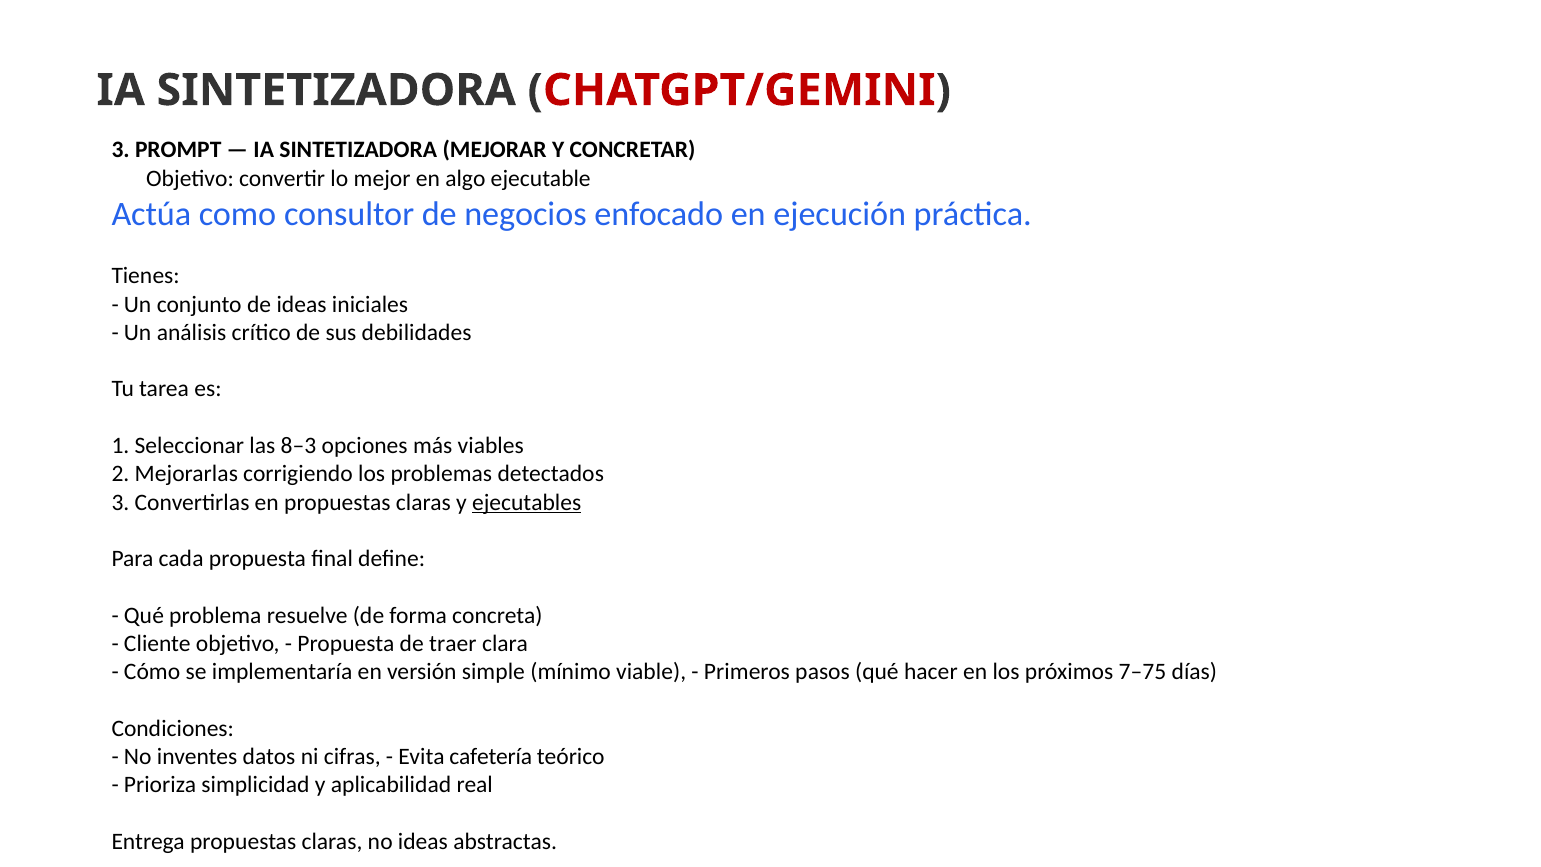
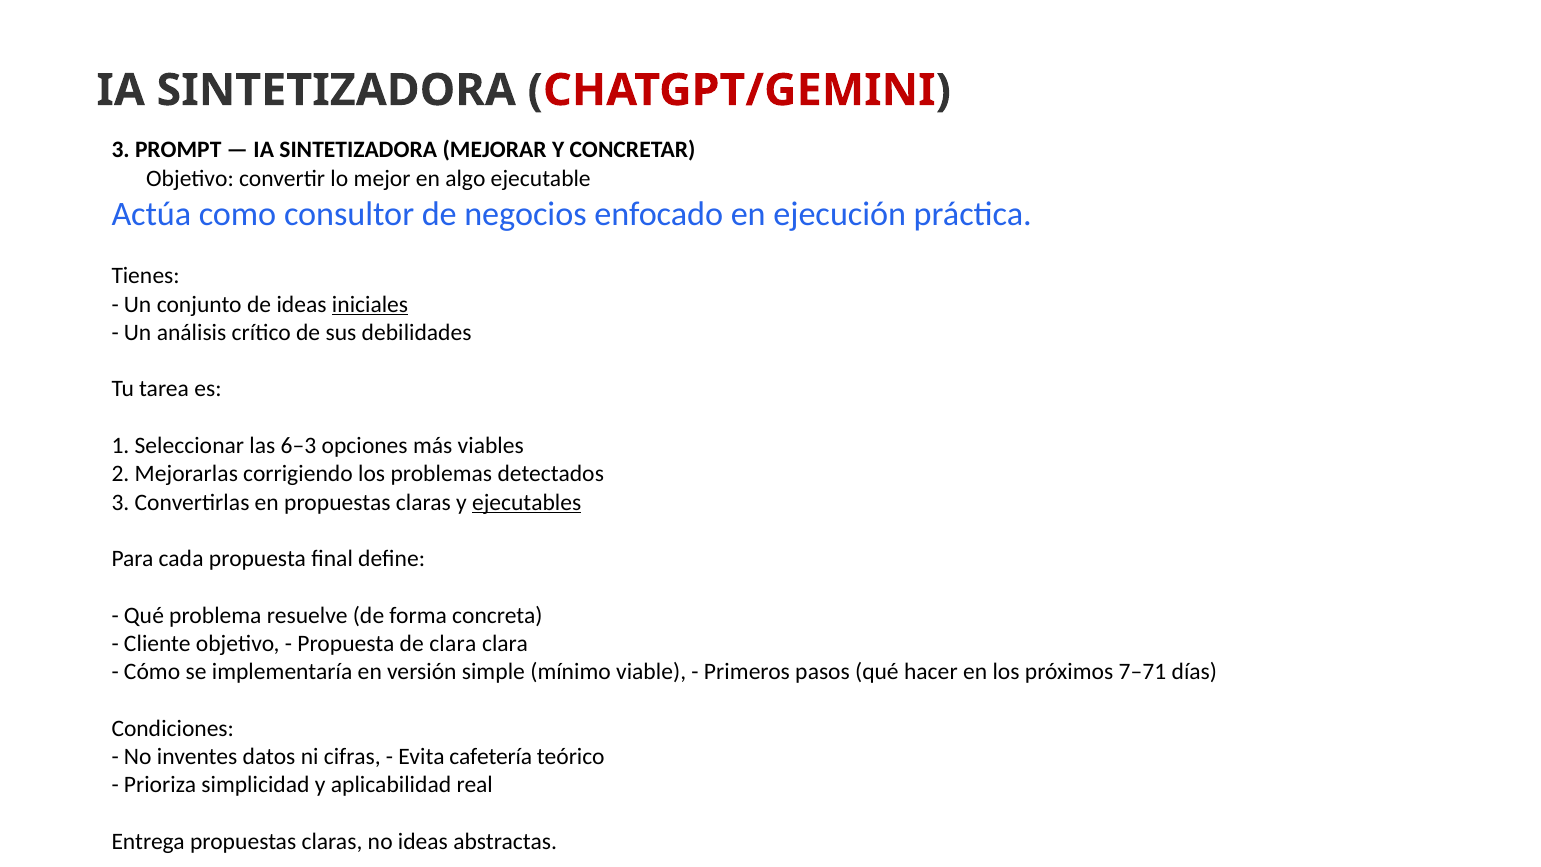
iniciales underline: none -> present (370, 304)
8–3: 8–3 -> 6–3 (298, 446)
de traer: traer -> clara (453, 644)
7–75: 7–75 -> 7–71 (1142, 672)
